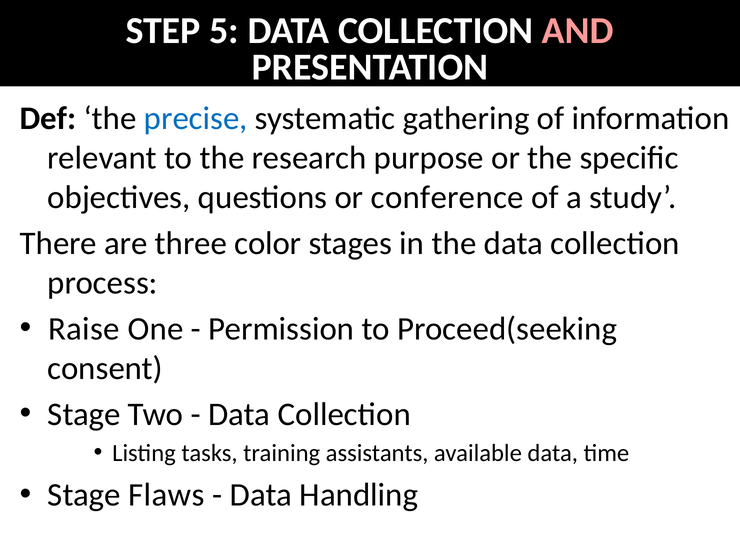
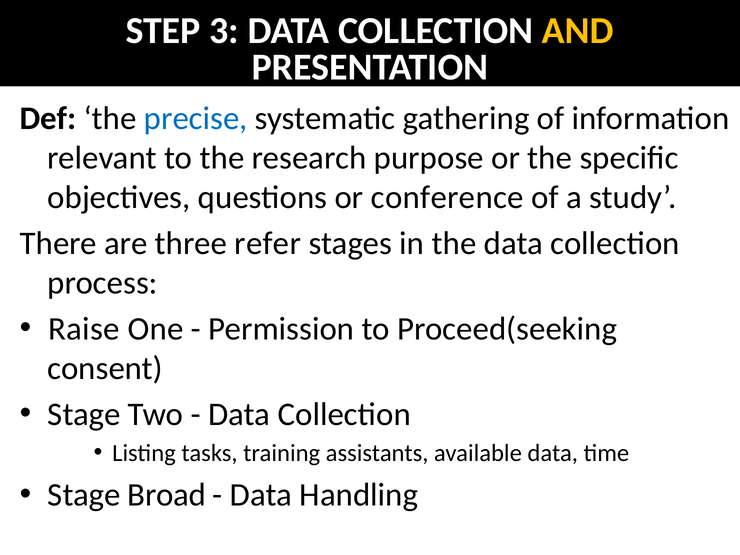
5: 5 -> 3 (224, 31)
AND colour: pink -> yellow (578, 31)
color: color -> refer (268, 243)
Flaws: Flaws -> Broad (167, 495)
